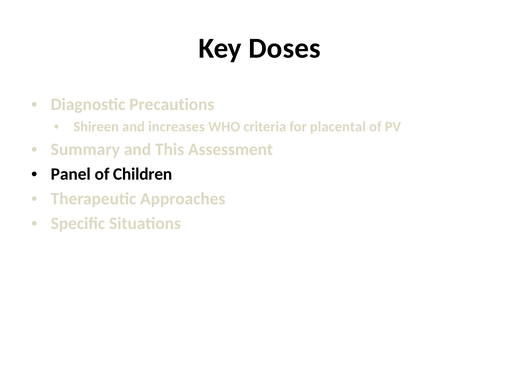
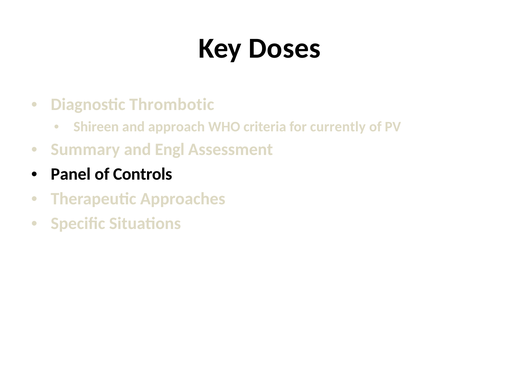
Precautions: Precautions -> Thrombotic (172, 104)
increases: increases -> approach (176, 127)
placental: placental -> currently (338, 127)
This: This -> Engl (170, 150)
Children: Children -> Controls (143, 174)
